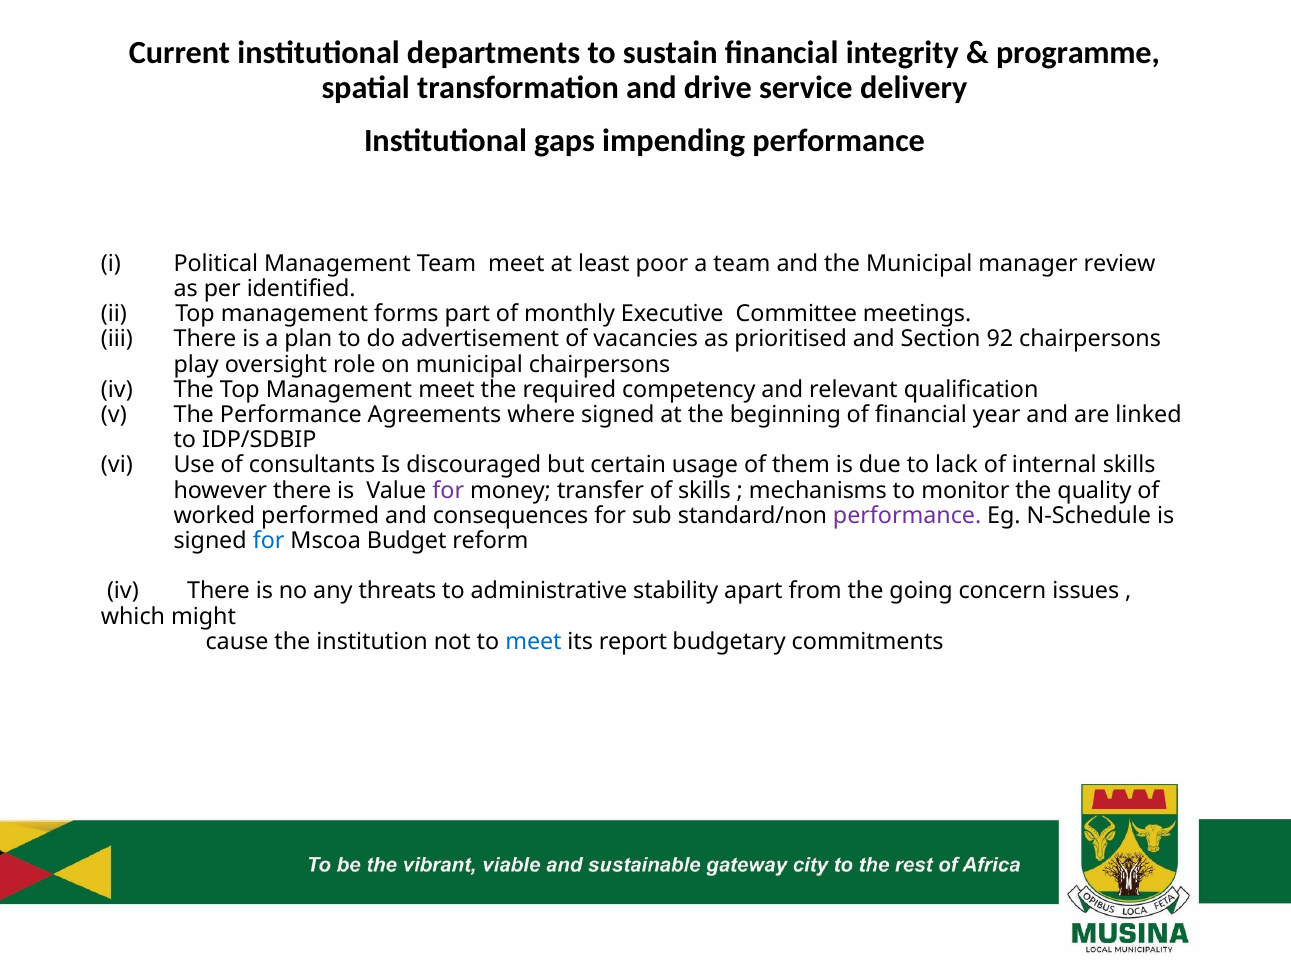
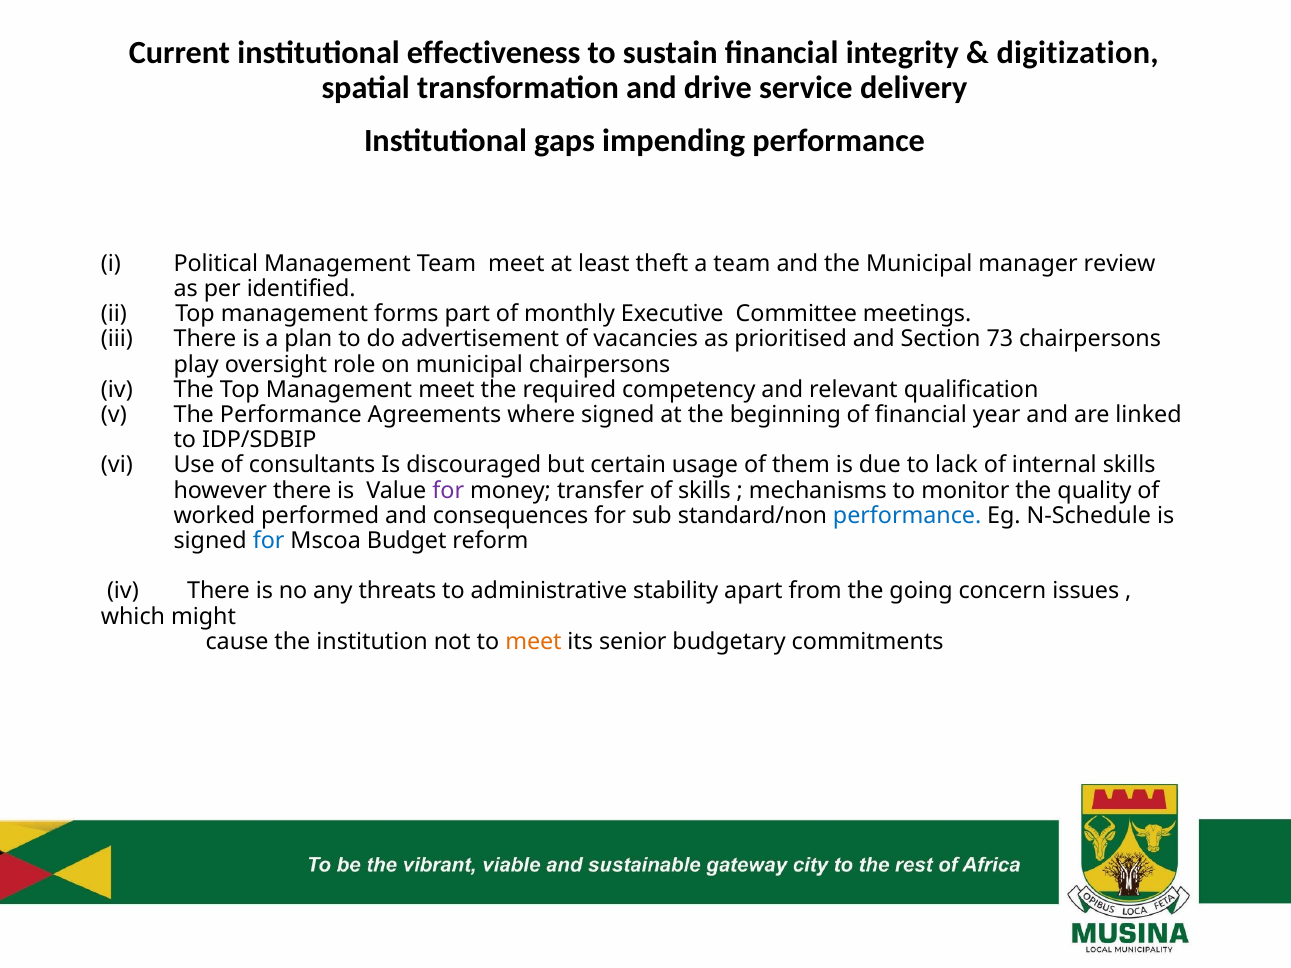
departments: departments -> effectiveness (494, 53)
programme: programme -> digitization (1078, 53)
poor: poor -> theft (662, 264)
92: 92 -> 73 (1000, 339)
performance colour: purple -> blue (907, 516)
meet colour: blue -> orange (533, 642)
report: report -> senior (633, 642)
